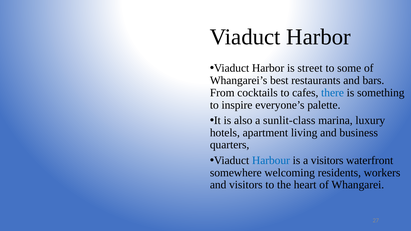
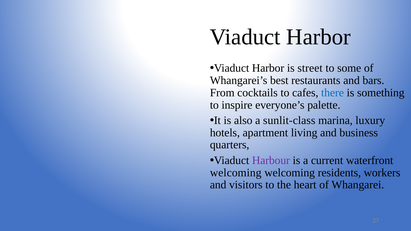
Harbour colour: blue -> purple (271, 160)
a visitors: visitors -> current (327, 160)
somewhere: somewhere -> welcoming (236, 173)
